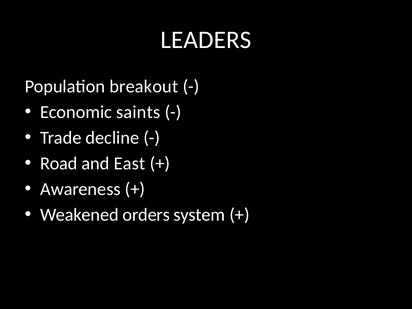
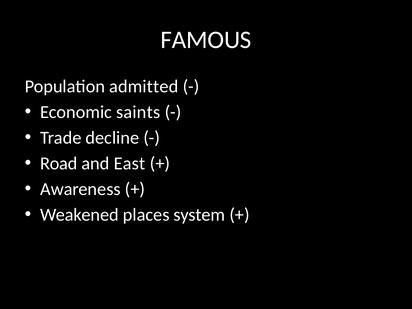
LEADERS: LEADERS -> FAMOUS (206, 40)
breakout: breakout -> admitted (144, 86)
orders: orders -> places (146, 215)
